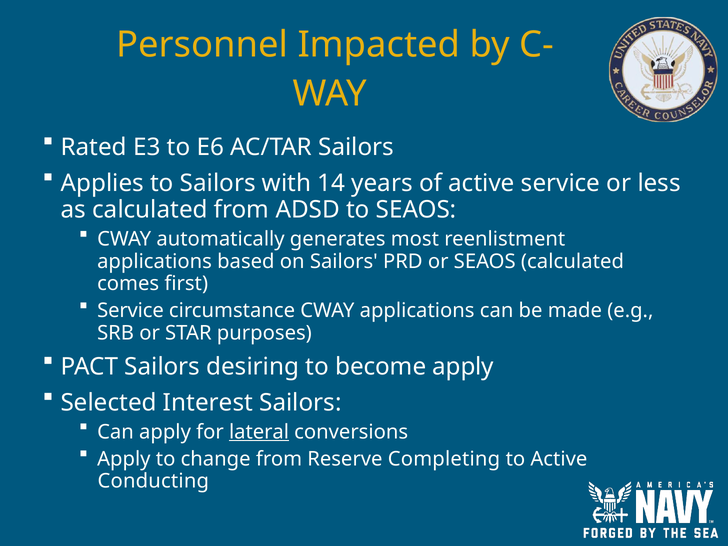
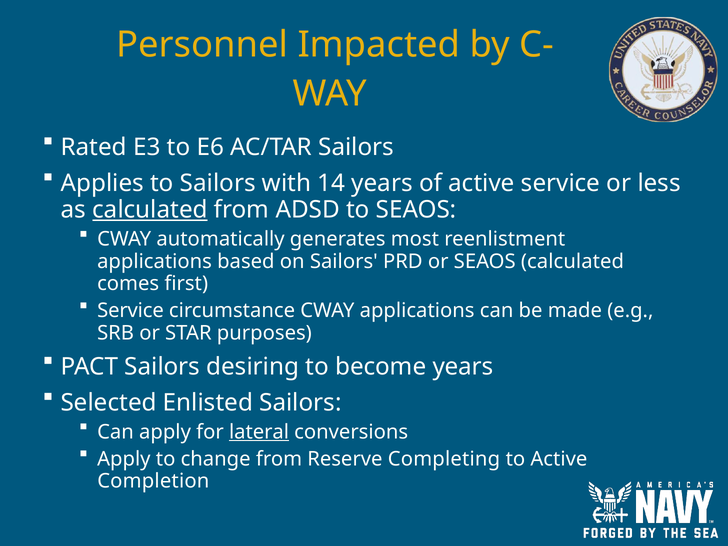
calculated underline: none -> present (150, 210)
become apply: apply -> years (463, 367)
Interest: Interest -> Enlisted (208, 403)
Conducting: Conducting -> Completion (153, 481)
